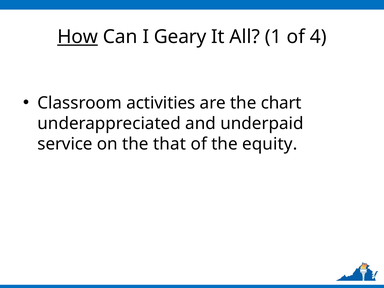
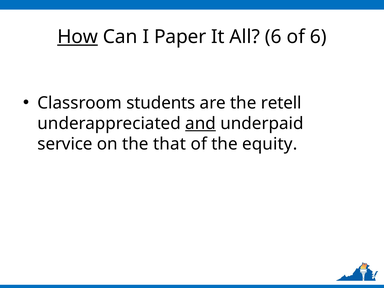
Geary: Geary -> Paper (180, 37)
All 1: 1 -> 6 (273, 37)
of 4: 4 -> 6 (318, 37)
activities: activities -> students (161, 103)
chart: chart -> retell (281, 103)
and underline: none -> present (201, 123)
